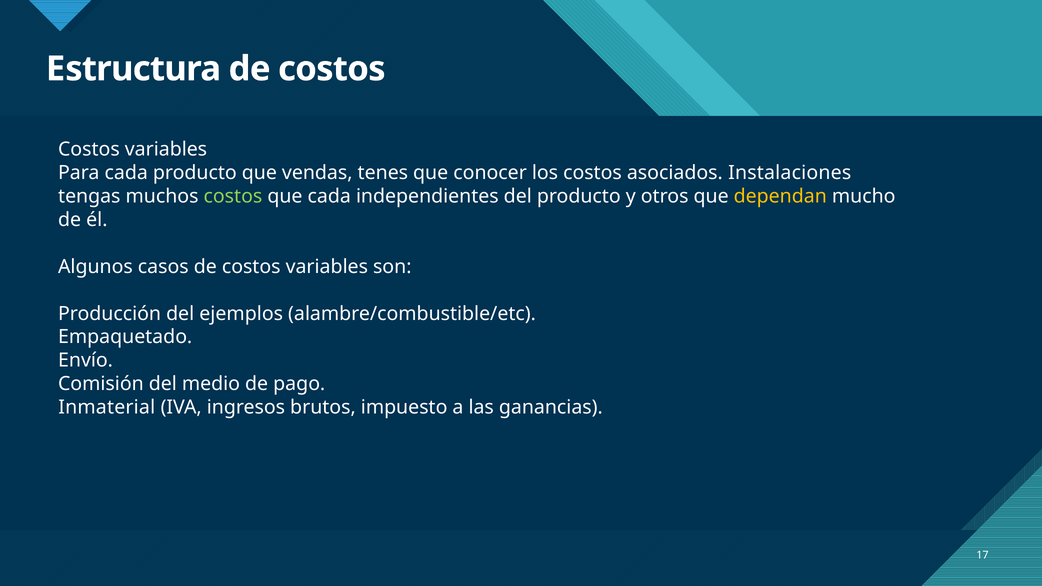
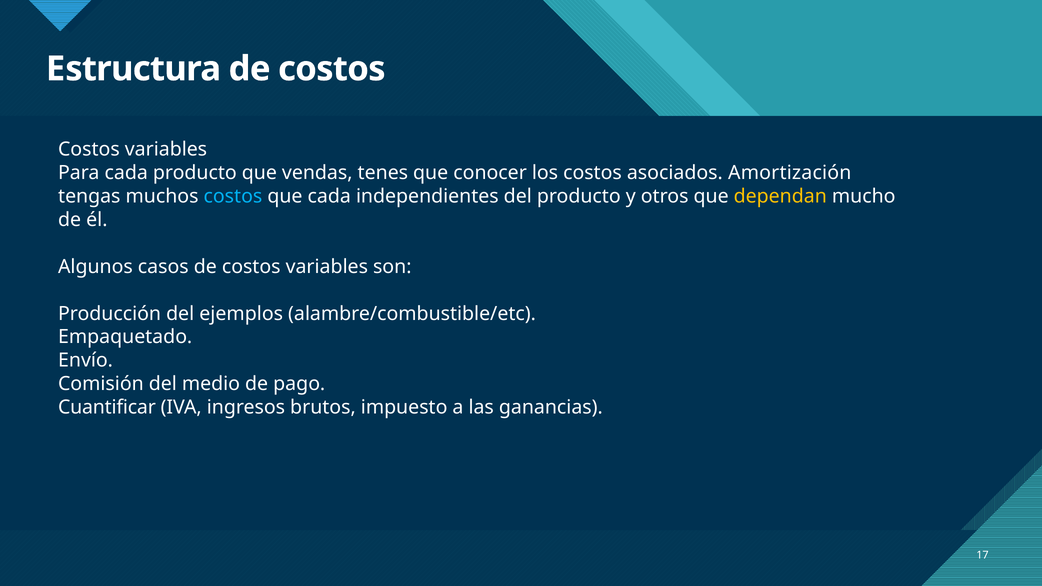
Instalaciones: Instalaciones -> Amortización (790, 173)
costos colour: light green -> light blue (233, 196)
Inmaterial: Inmaterial -> Cuantificar (107, 407)
